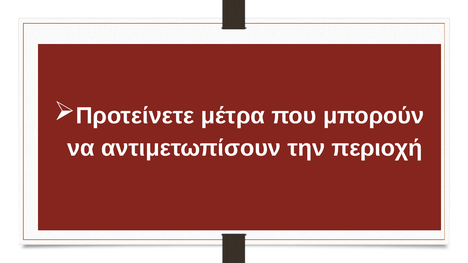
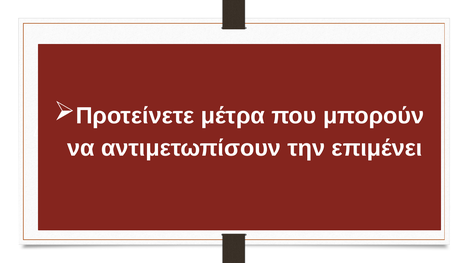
περιοχή: περιοχή -> επιμένει (377, 148)
